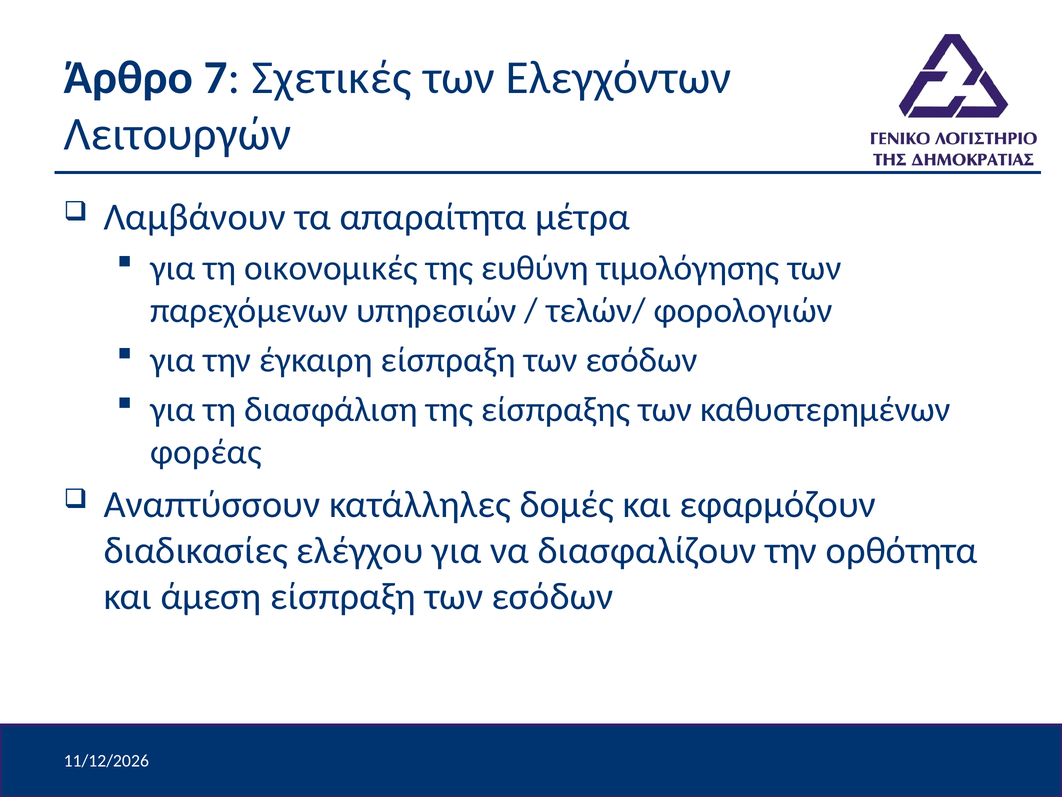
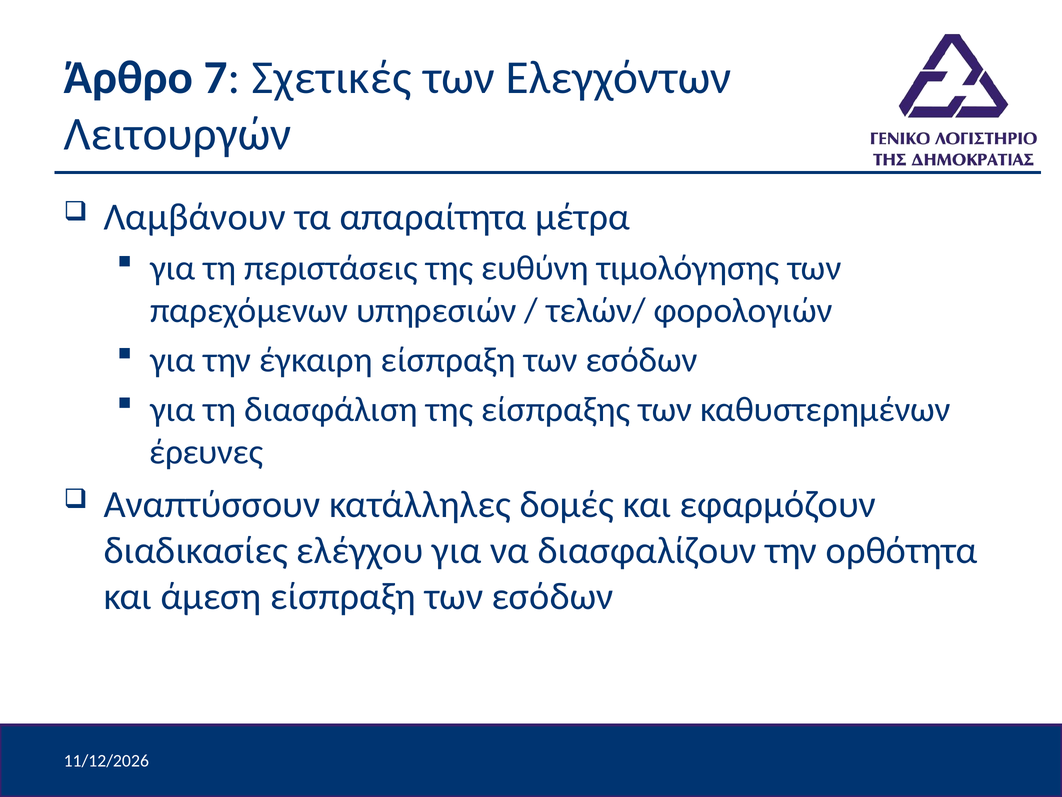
οικονομικές: οικονομικές -> περιστάσεις (331, 268)
φορέας: φορέας -> έρευνες (206, 452)
